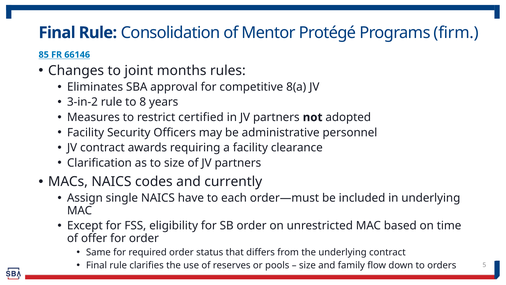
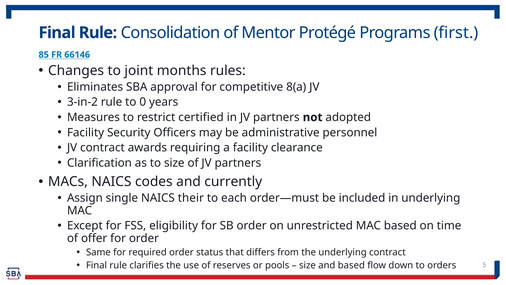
firm: firm -> first (456, 33)
8: 8 -> 0 (143, 102)
have: have -> their (191, 198)
and family: family -> based (351, 265)
